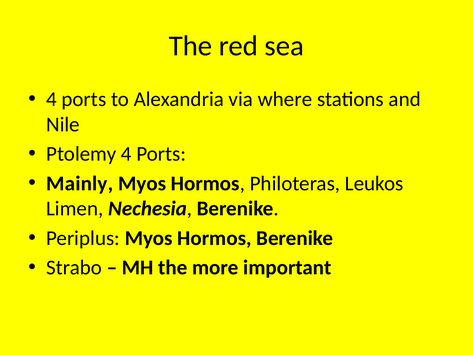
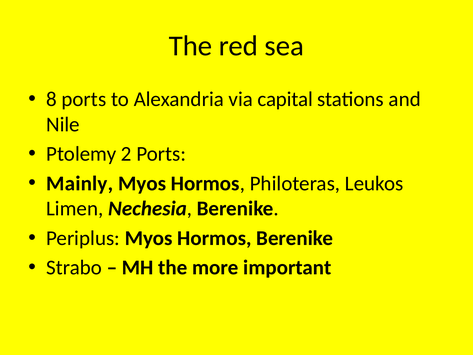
4: 4 -> 8 (51, 99)
where: where -> capital (285, 99)
Ptolemy 4: 4 -> 2 (126, 154)
